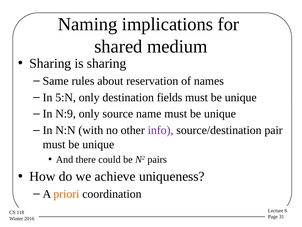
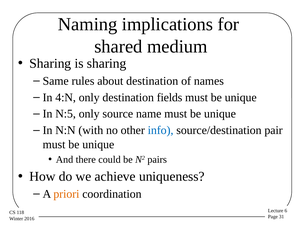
about reservation: reservation -> destination (152, 81)
5:N: 5:N -> 4:N (66, 97)
N:9: N:9 -> N:5 (66, 114)
info colour: purple -> blue (161, 130)
